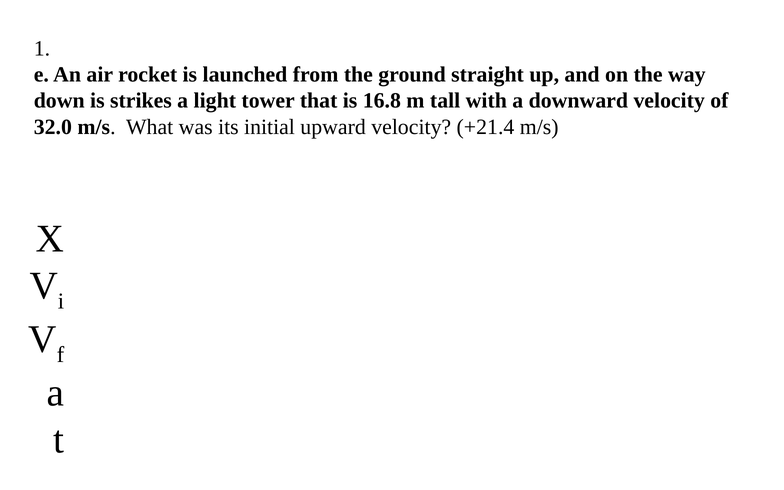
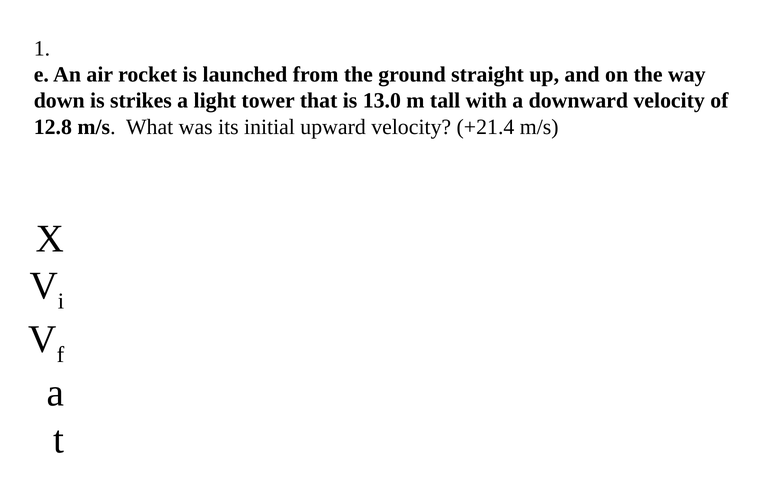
16.8: 16.8 -> 13.0 (382, 101)
32.0: 32.0 -> 12.8 (53, 127)
